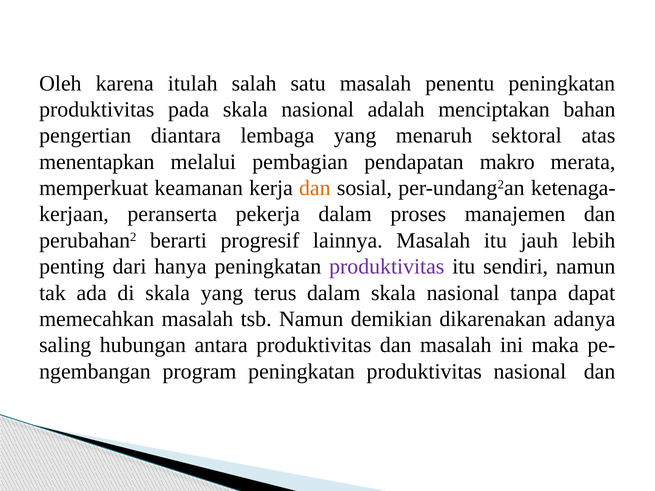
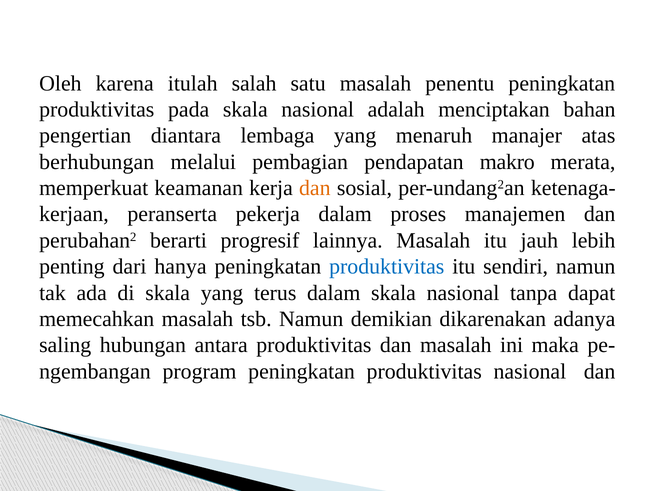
sektoral: sektoral -> manajer (527, 136)
menentapkan: menentapkan -> berhubungan (97, 162)
produktivitas colour: purple -> blue (387, 267)
